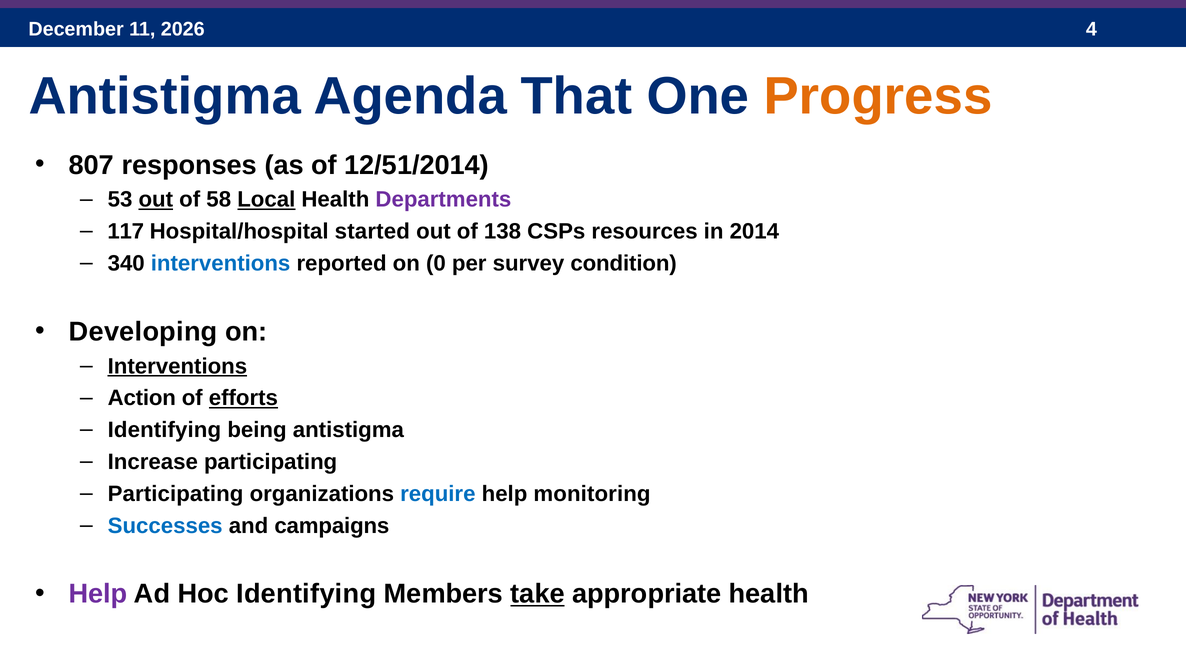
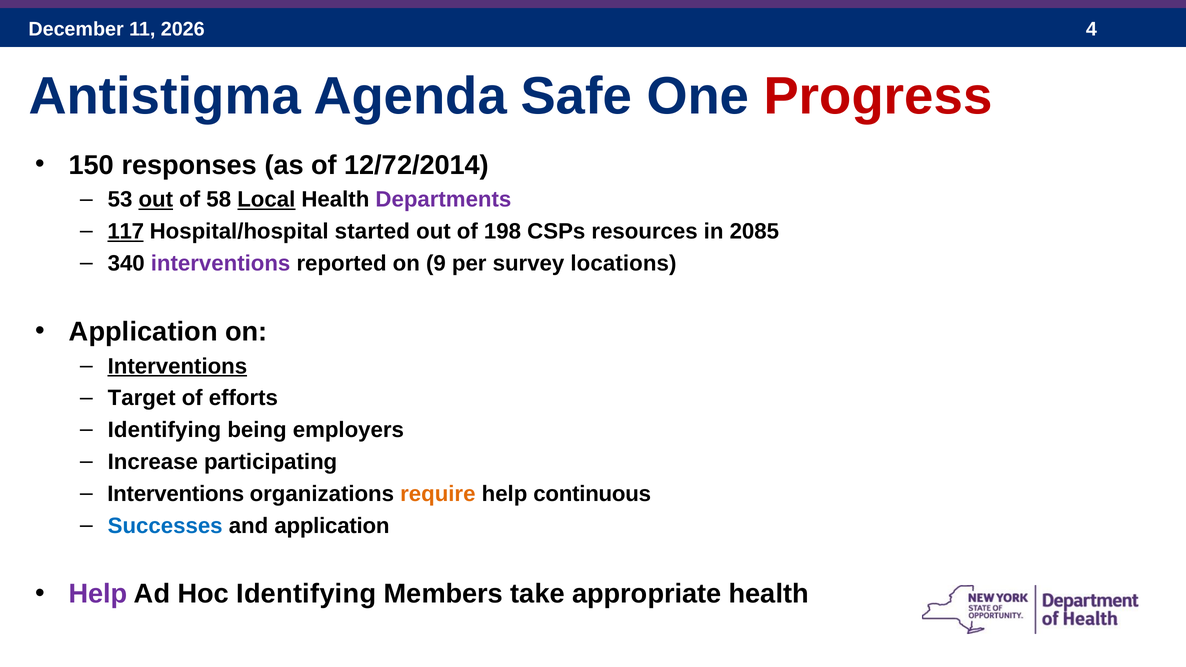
That: That -> Safe (576, 96)
Progress colour: orange -> red (878, 96)
807: 807 -> 150 (91, 165)
12/51/2014: 12/51/2014 -> 12/72/2014 (417, 165)
117 underline: none -> present (126, 232)
138: 138 -> 198 (503, 232)
2014: 2014 -> 2085 (754, 232)
interventions colour: blue -> purple (221, 264)
0: 0 -> 9 (436, 264)
condition: condition -> locations (623, 264)
Developing: Developing -> Application (143, 332)
Action: Action -> Target (142, 398)
efforts underline: present -> none (243, 398)
being antistigma: antistigma -> employers (348, 430)
Participating: Participating -> Interventions (176, 494)
require colour: blue -> orange (438, 494)
monitoring: monitoring -> continuous (592, 494)
and campaigns: campaigns -> application (332, 526)
take underline: present -> none (538, 594)
